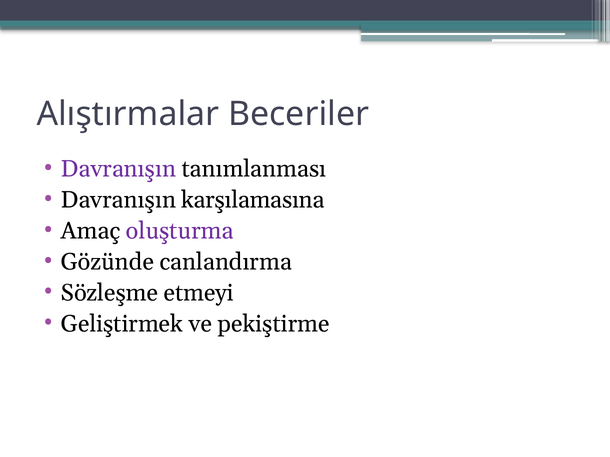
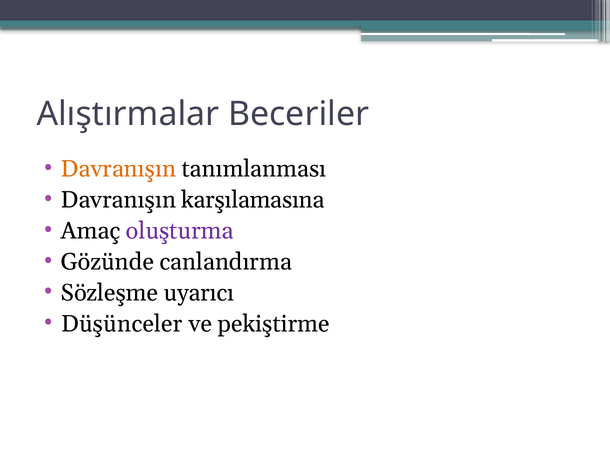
Davranışın colour: purple -> orange (118, 169)
etmeyi: etmeyi -> uyarıcı (199, 293)
Geliştirmek: Geliştirmek -> Düşünceler (122, 324)
